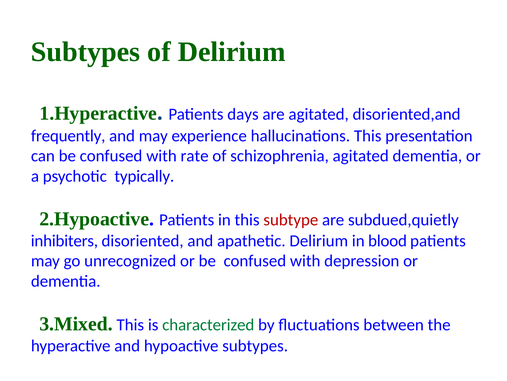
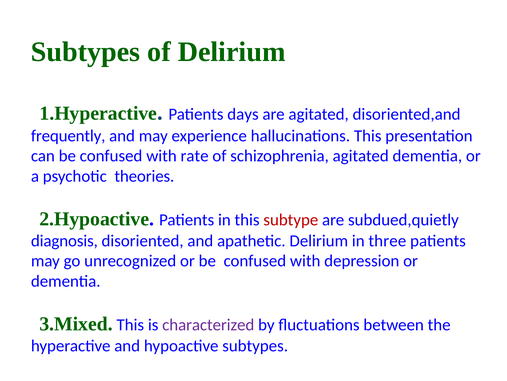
typically: typically -> theories (144, 176)
inhibiters: inhibiters -> diagnosis (64, 240)
blood: blood -> three (387, 240)
characterized colour: green -> purple (208, 324)
